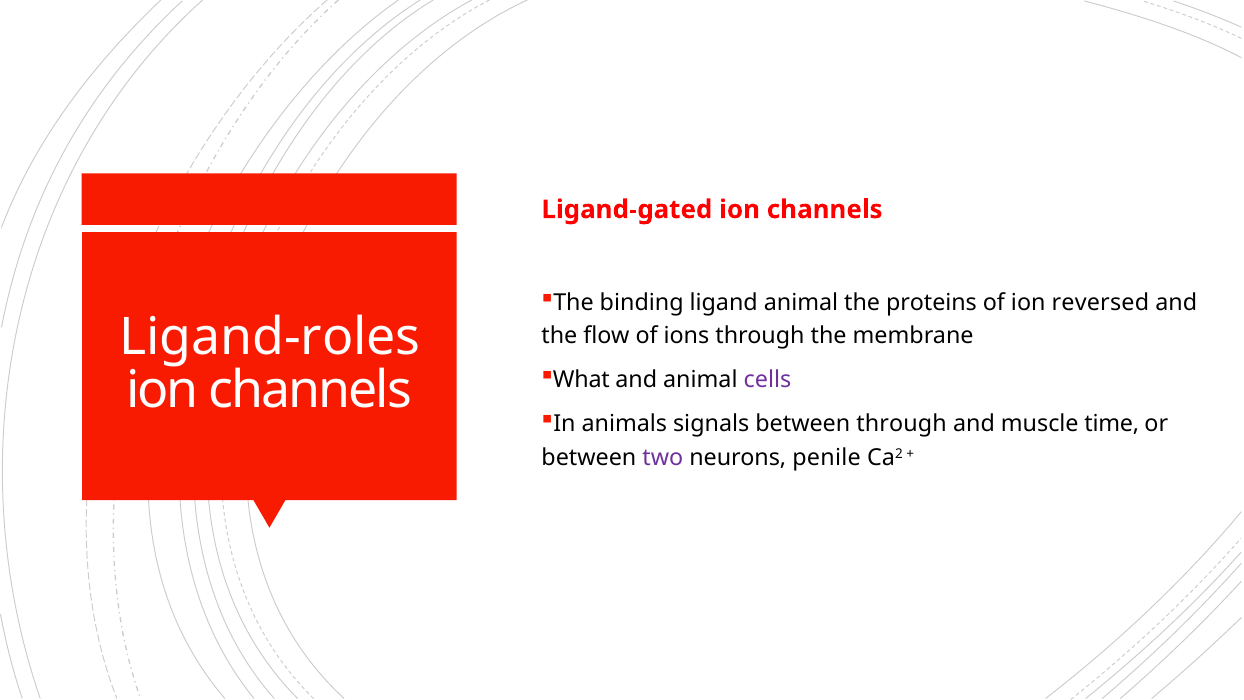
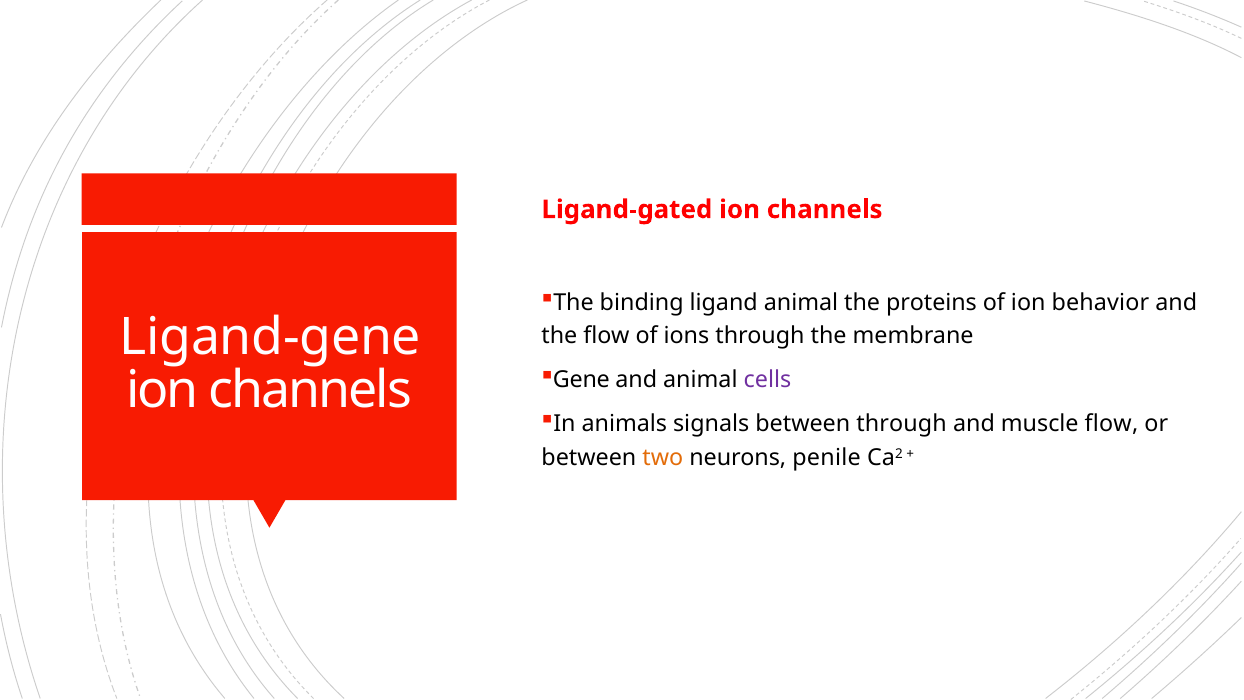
reversed: reversed -> behavior (1100, 303)
Ligand-roles: Ligand-roles -> Ligand-gene (270, 337)
What: What -> Gene (581, 380)
muscle time: time -> flow (1111, 424)
two colour: purple -> orange (663, 458)
